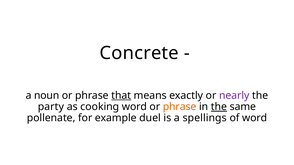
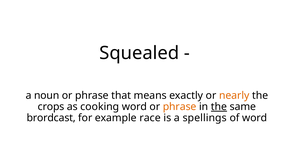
Concrete: Concrete -> Squealed (139, 53)
that underline: present -> none (121, 96)
nearly colour: purple -> orange (234, 96)
party: party -> crops (51, 107)
pollenate: pollenate -> brordcast (51, 118)
duel: duel -> race (150, 118)
